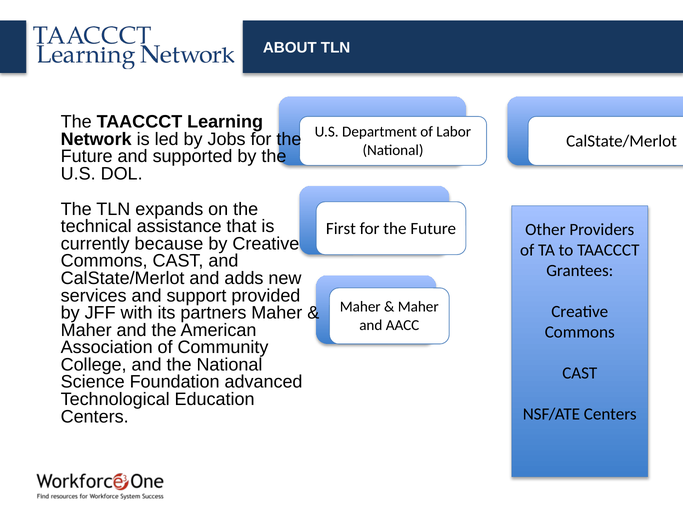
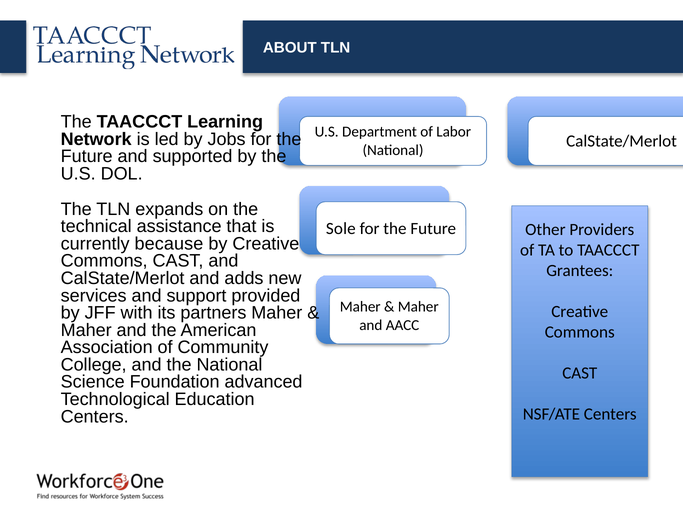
First: First -> Sole (341, 229)
